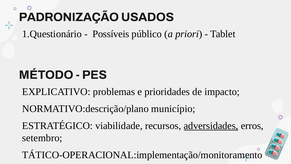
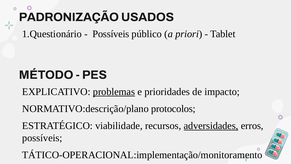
problemas underline: none -> present (114, 92)
município: município -> protocolos (173, 109)
setembro: setembro -> possíveis (42, 138)
